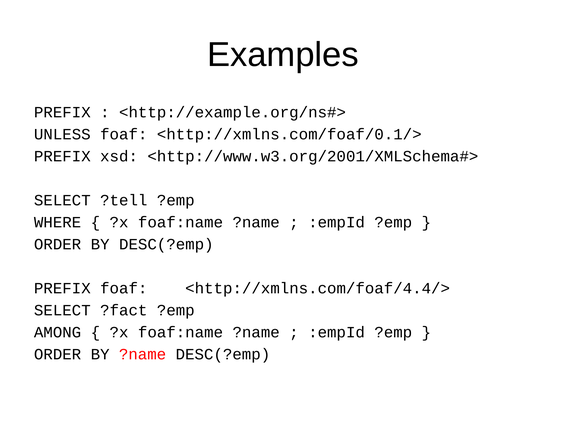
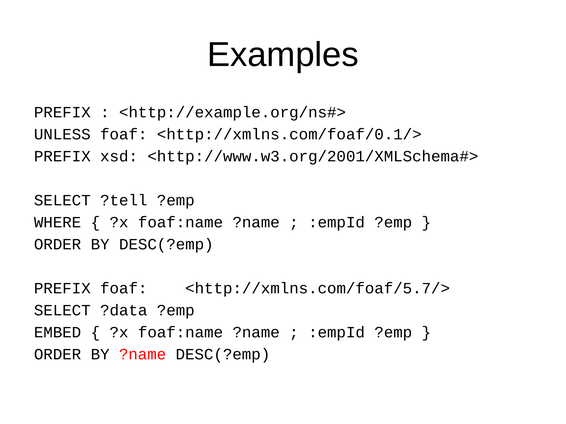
<http://xmlns.com/foaf/4.4/>: <http://xmlns.com/foaf/4.4/> -> <http://xmlns.com/foaf/5.7/> (318, 289)
?fact: ?fact -> ?data (124, 311)
AMONG: AMONG -> EMBED (58, 333)
